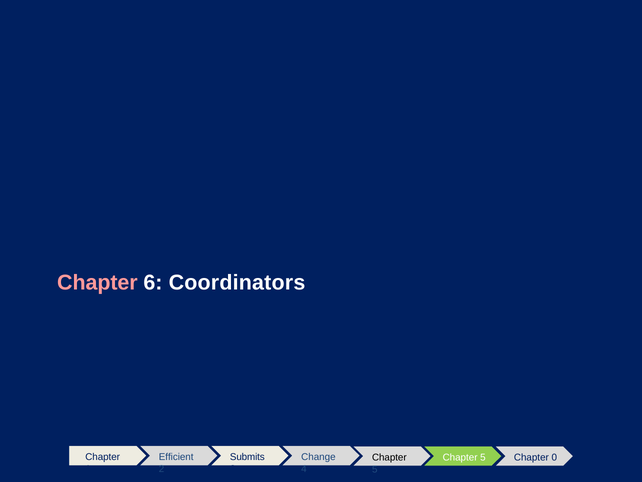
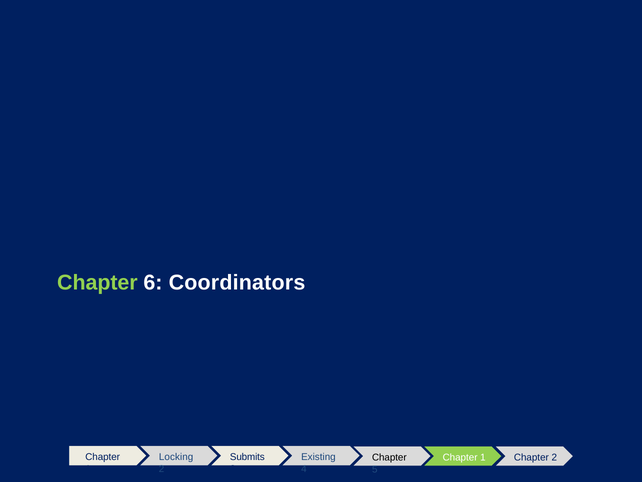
Chapter colour: pink -> light green (97, 282)
Efficient: Efficient -> Locking (176, 457)
Change: Change -> Existing (318, 457)
5: 5 -> 1 (483, 457)
Chapter 0: 0 -> 2 (554, 457)
